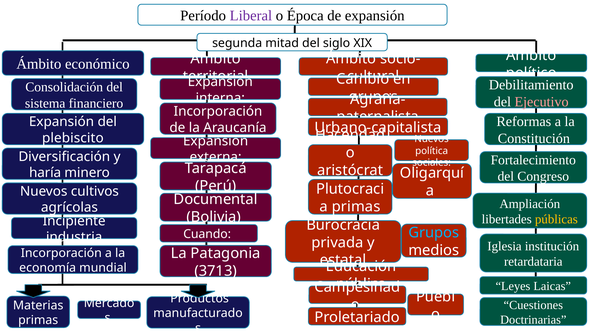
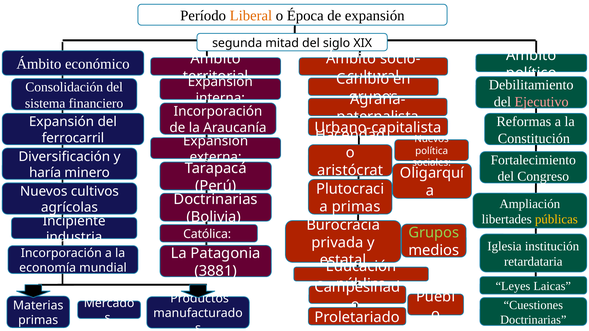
Liberal colour: purple -> orange (251, 16)
plebiscito: plebiscito -> ferrocarril (73, 138)
Documental: Documental -> Doctrinarias (216, 200)
Grupos colour: light blue -> light green (434, 233)
Cuando: Cuando -> Católica (207, 234)
3713: 3713 -> 3881 (216, 271)
